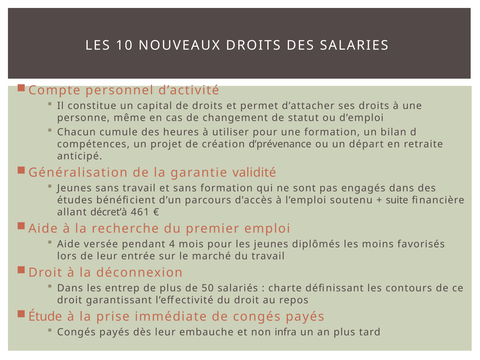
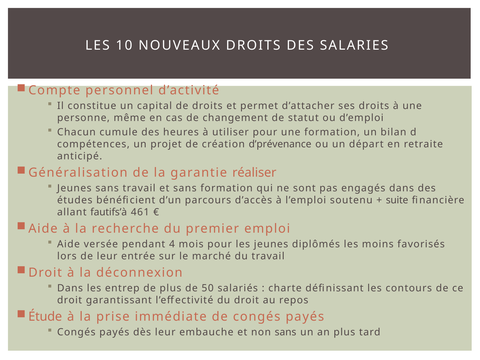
validité: validité -> réaliser (254, 173)
décret’à: décret’à -> fautifs’à (109, 212)
non infra: infra -> sans (286, 332)
